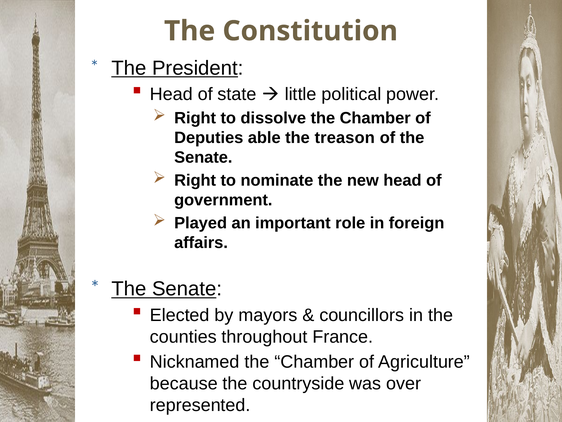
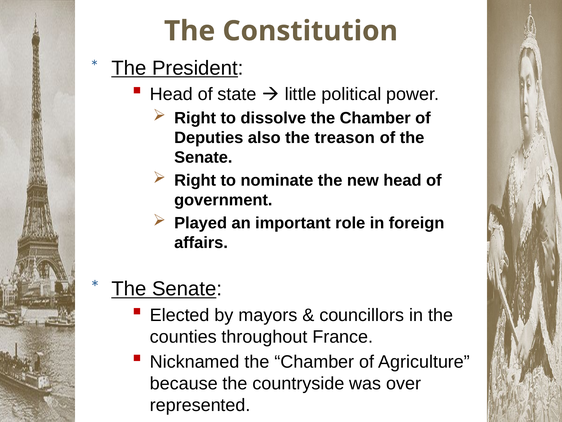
able: able -> also (264, 138)
